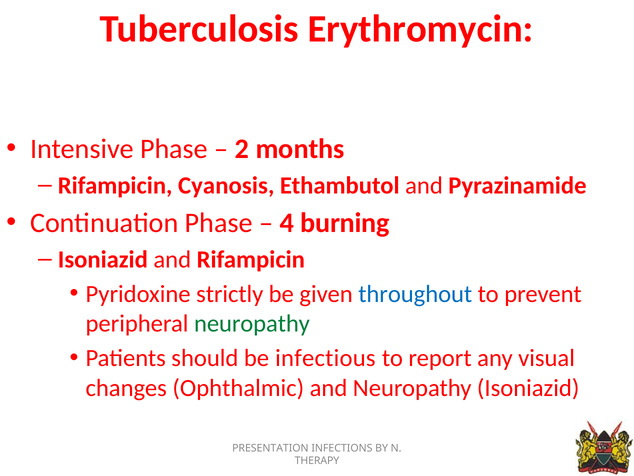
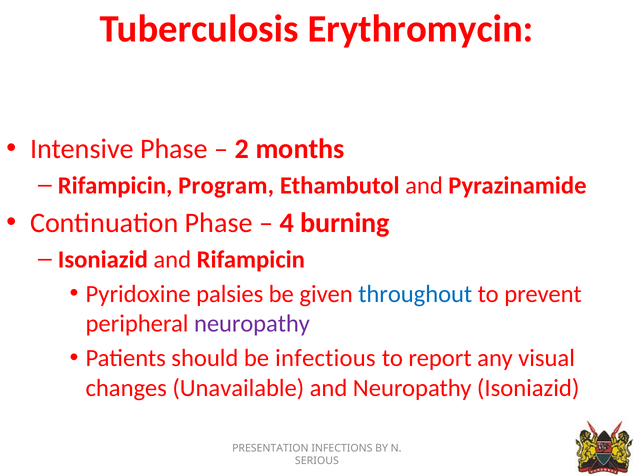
Cyanosis: Cyanosis -> Program (226, 185)
strictly: strictly -> palsies (230, 294)
neuropathy colour: green -> purple (252, 323)
Ophthalmic: Ophthalmic -> Unavailable (238, 388)
THERAPY: THERAPY -> SERIOUS (317, 460)
